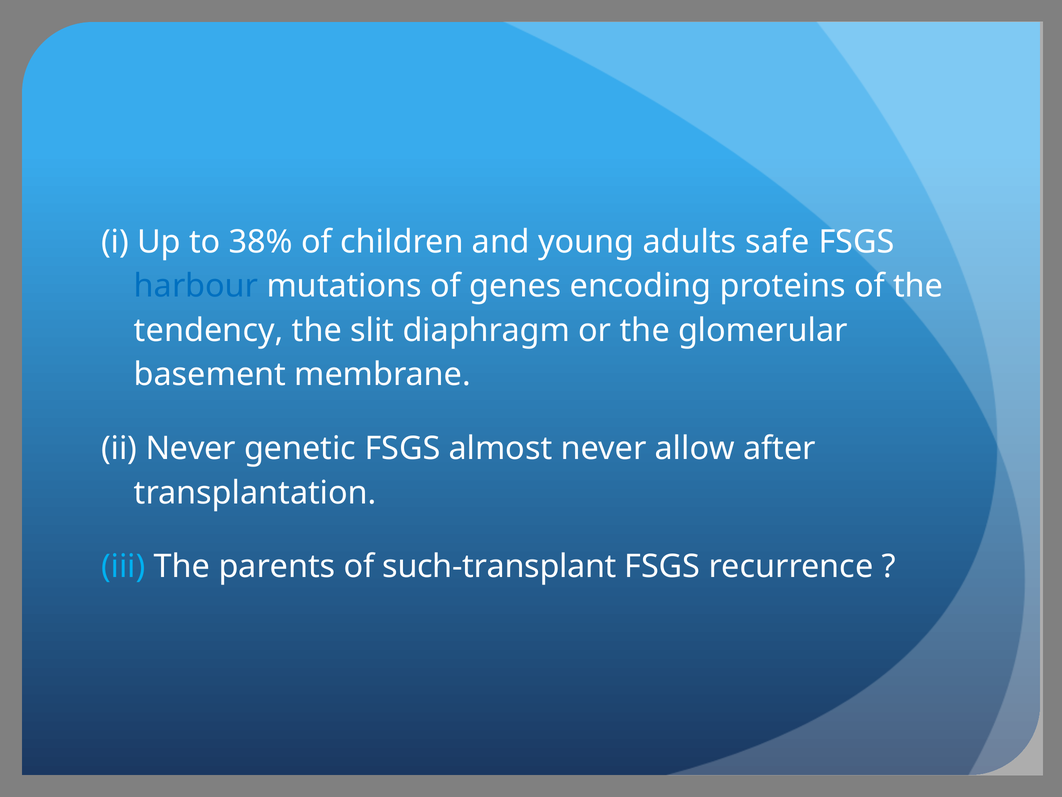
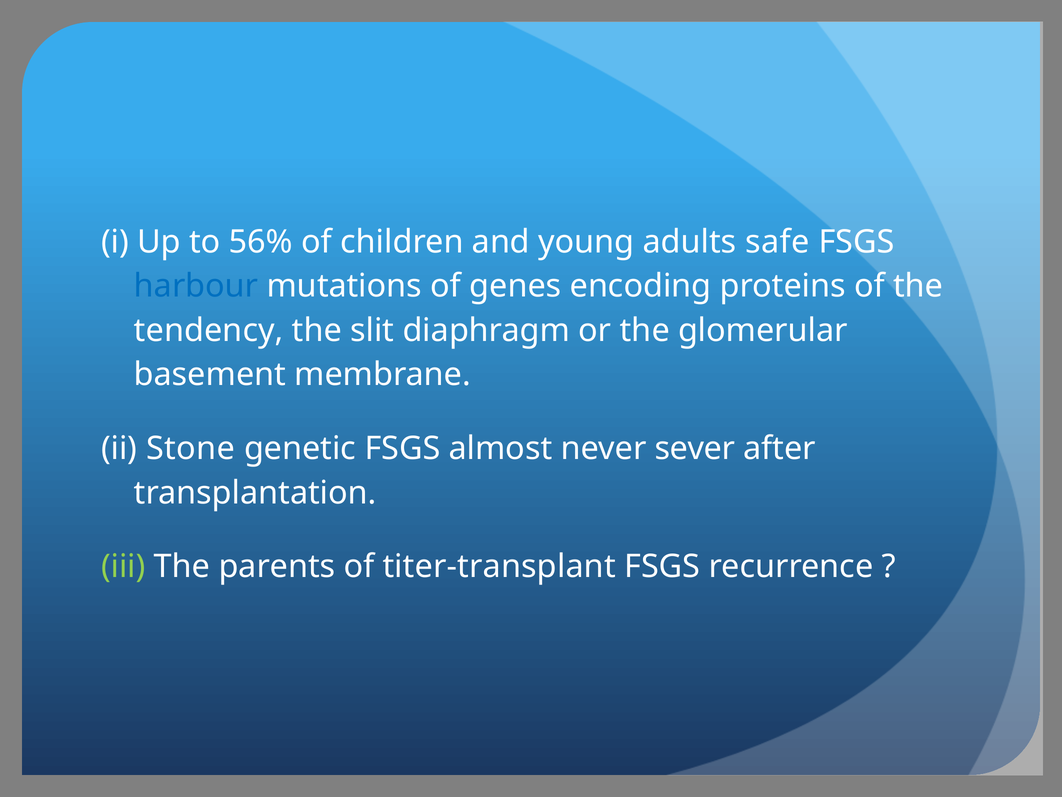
38%: 38% -> 56% (261, 242)
ii Never: Never -> Stone (190, 448)
allow: allow -> sever (695, 448)
iii colour: light blue -> light green (123, 566)
such-transplant: such-transplant -> titer-transplant (499, 566)
